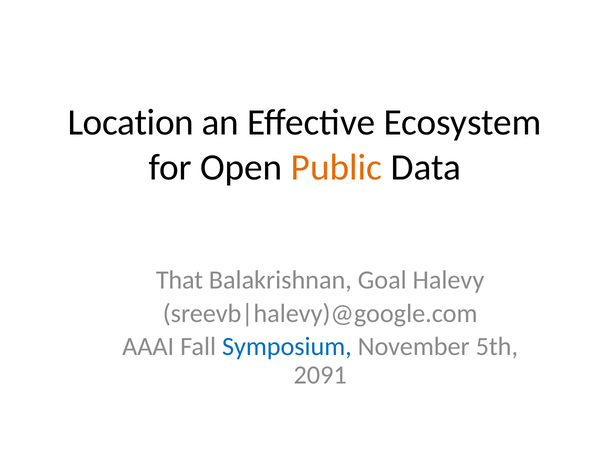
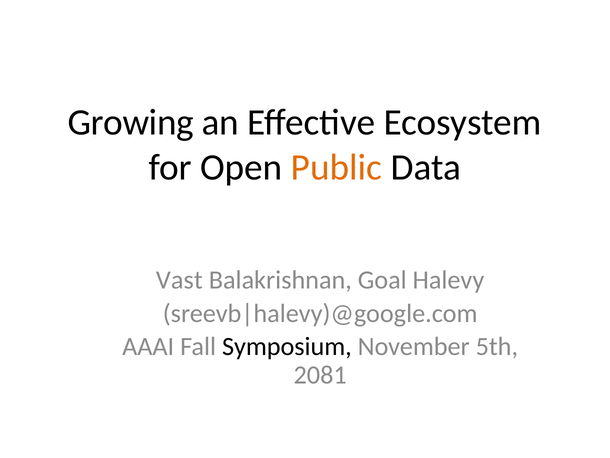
Location: Location -> Growing (131, 122)
That: That -> Vast (179, 280)
Symposium colour: blue -> black (287, 346)
2091: 2091 -> 2081 (320, 375)
